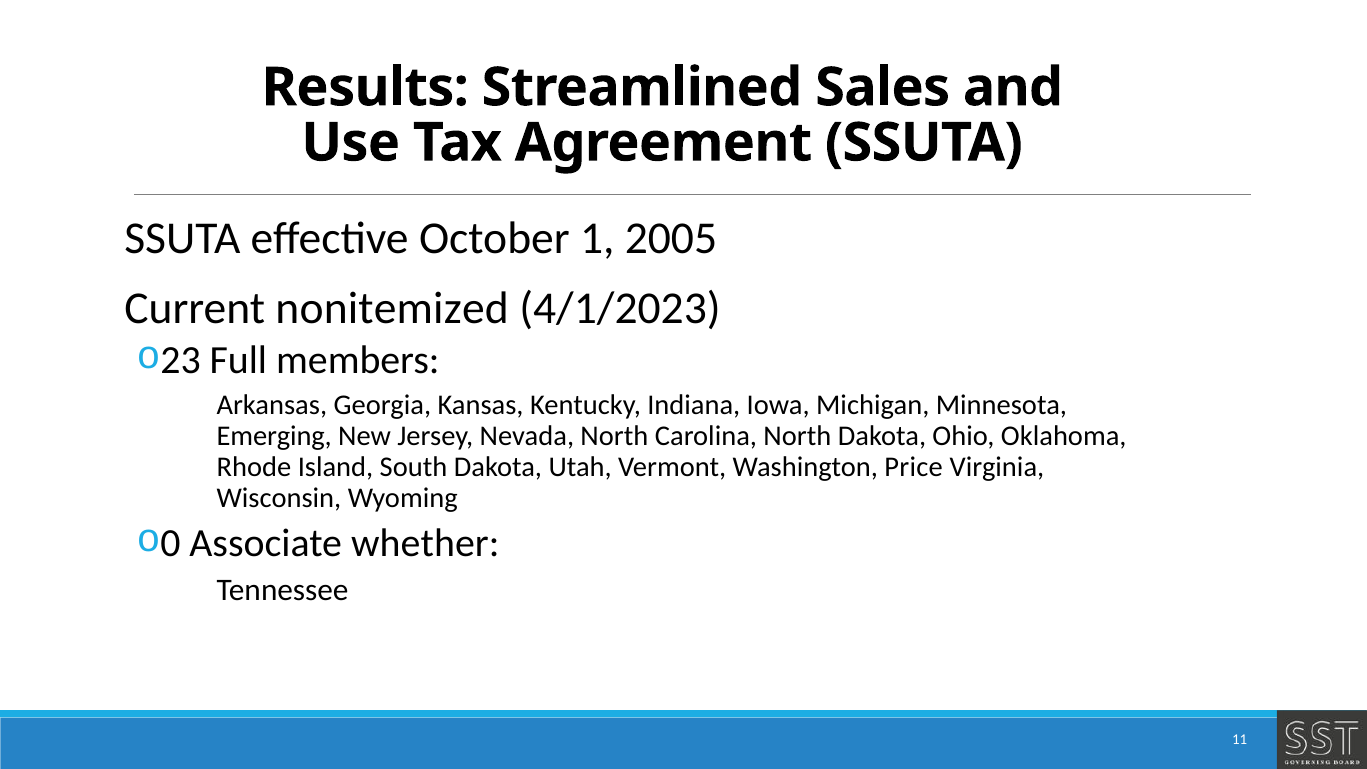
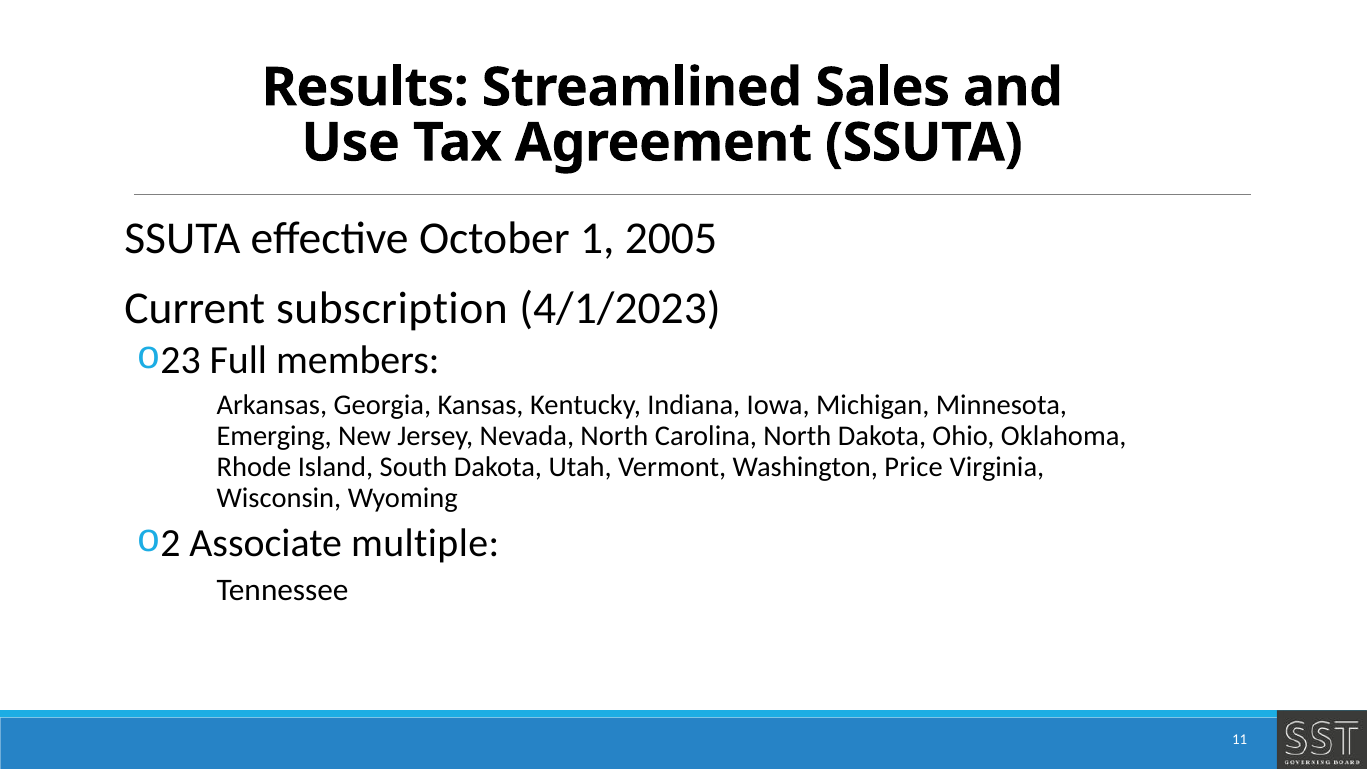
nonitemized: nonitemized -> subscription (392, 308)
0: 0 -> 2 (170, 543)
whether: whether -> multiple (425, 543)
